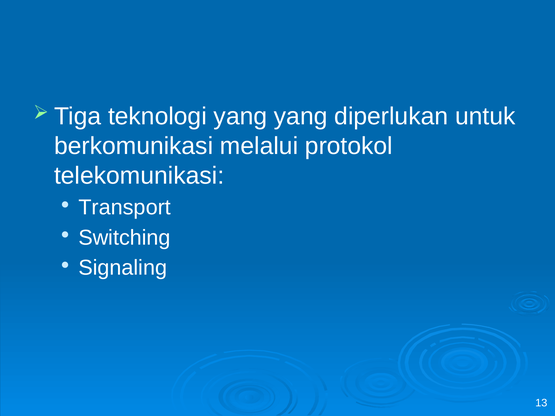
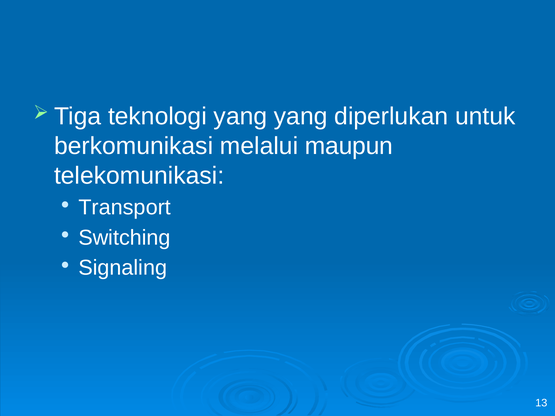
protokol: protokol -> maupun (349, 146)
